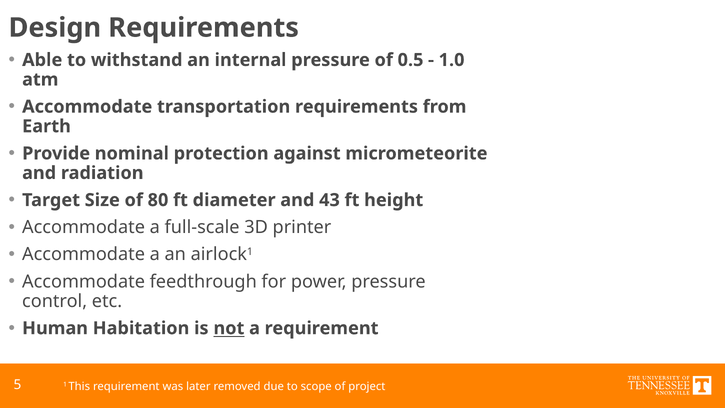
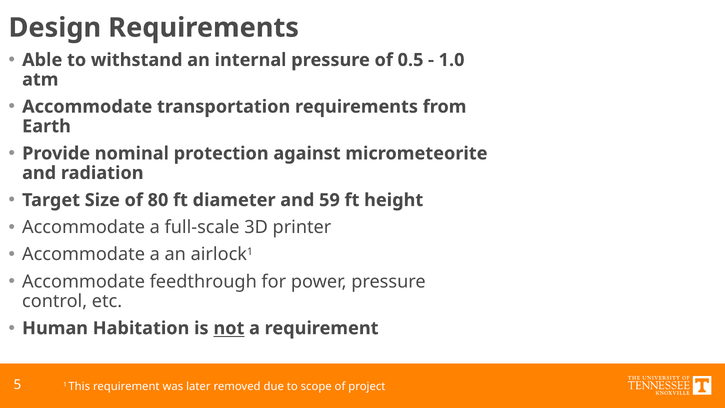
43: 43 -> 59 (329, 200)
